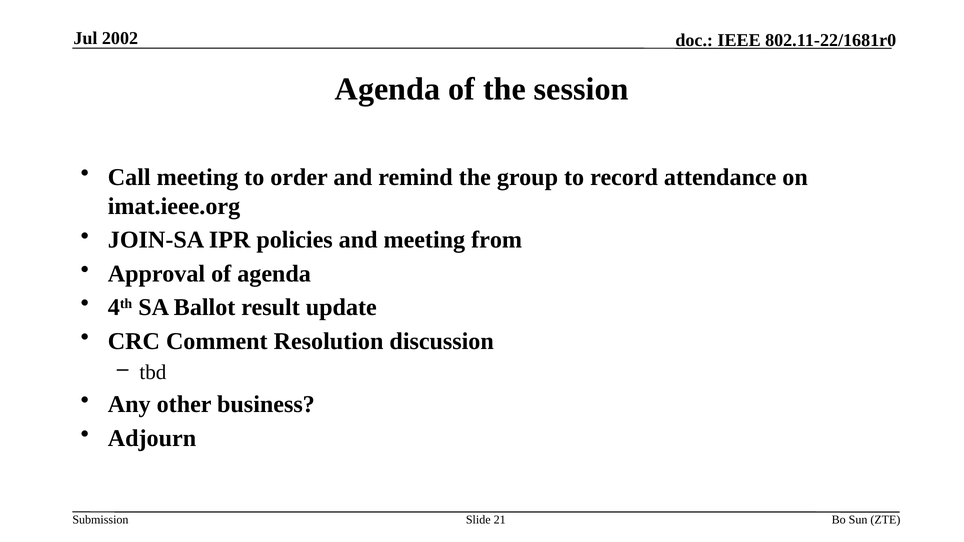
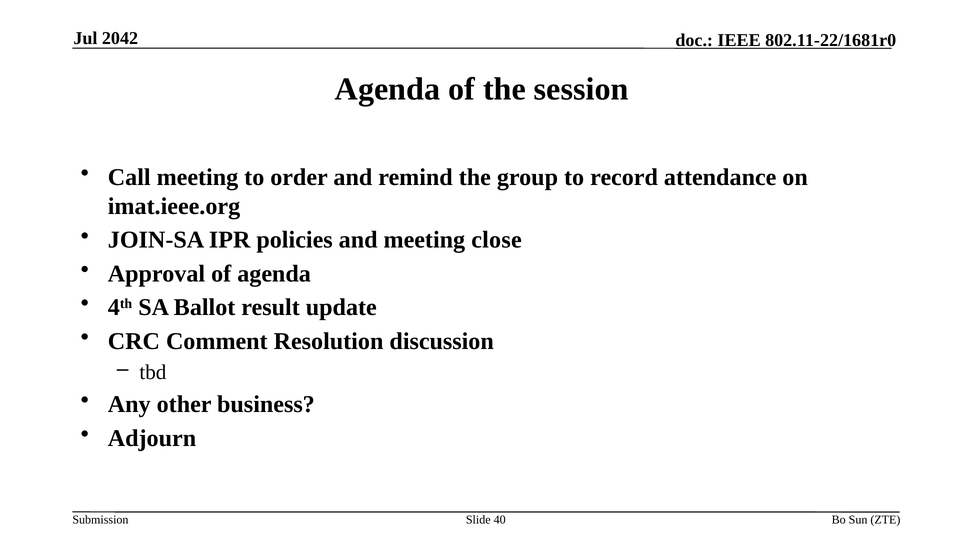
2002: 2002 -> 2042 (120, 38)
from: from -> close (496, 240)
21: 21 -> 40 (500, 520)
